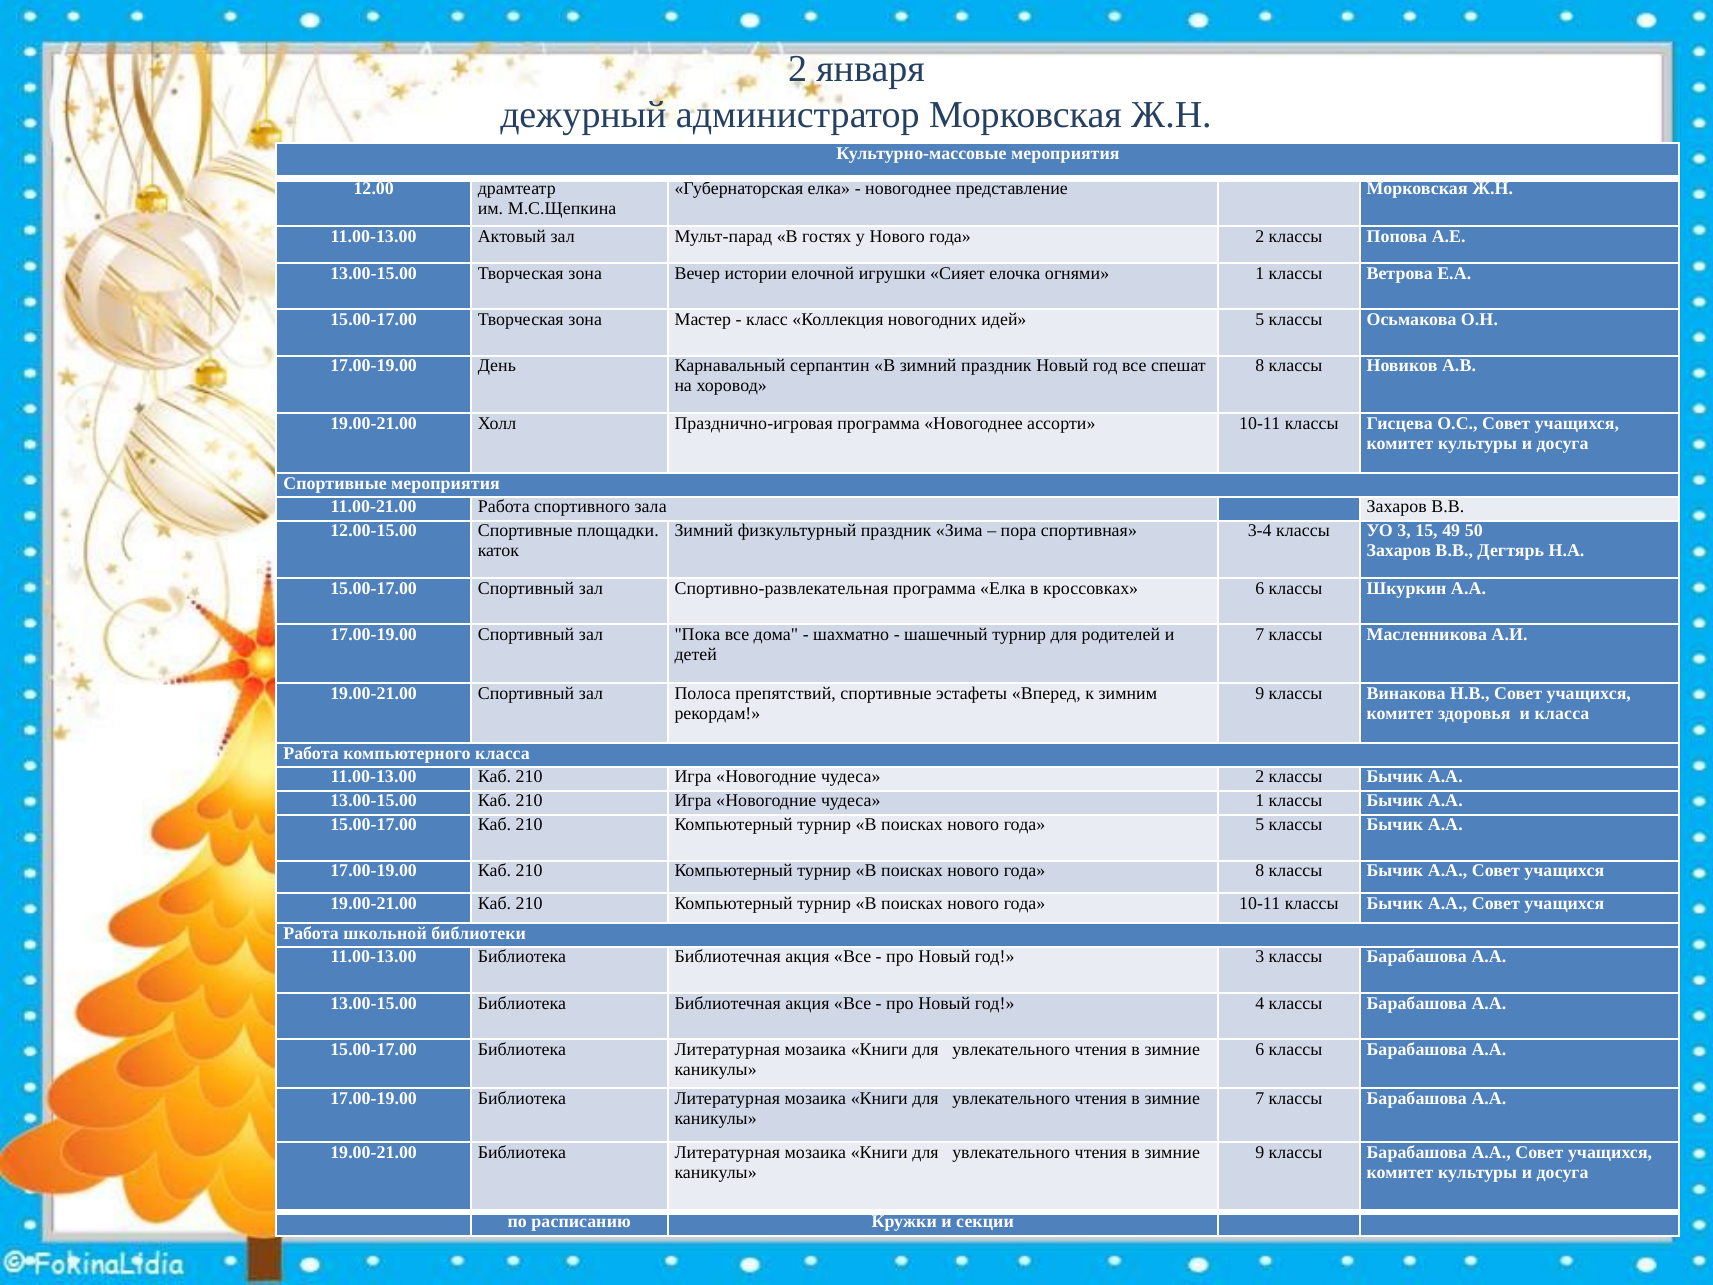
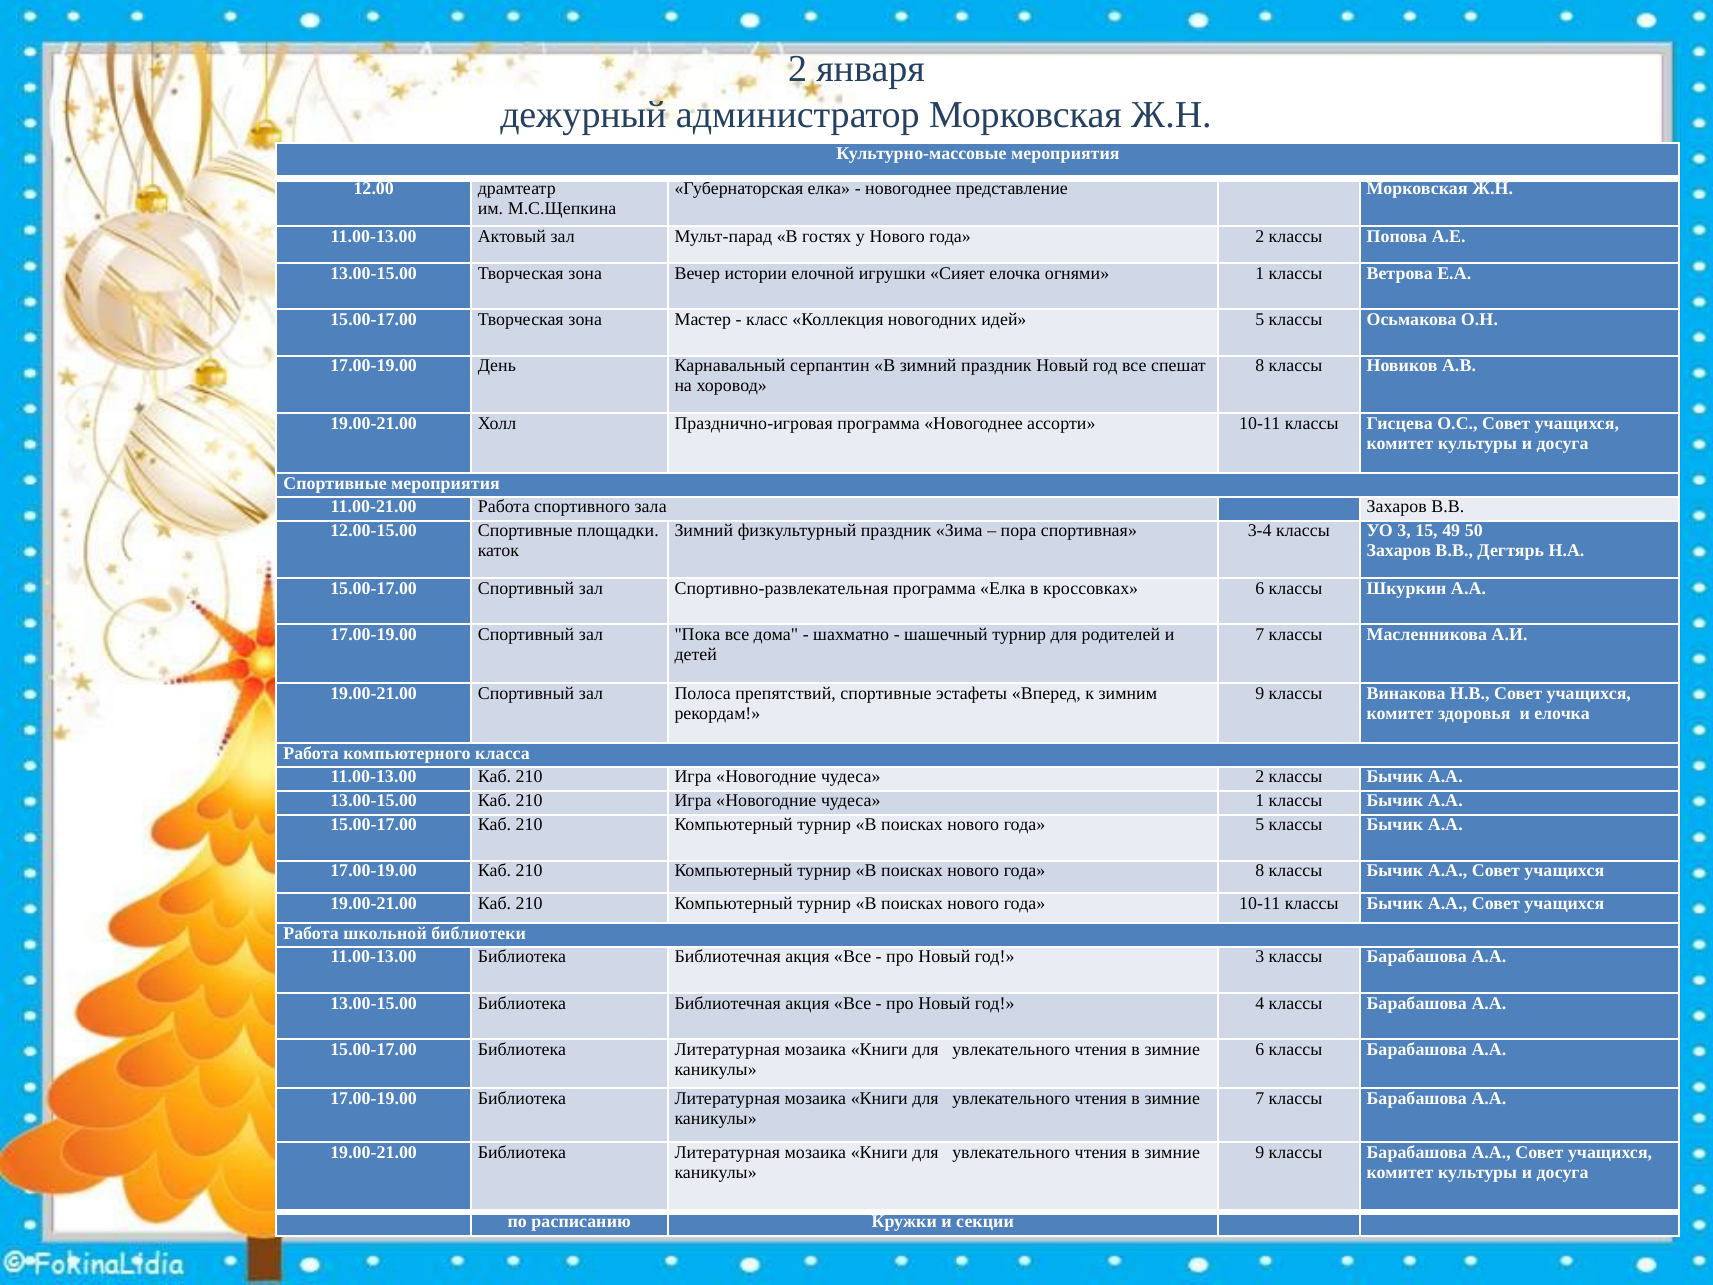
и класса: класса -> елочка (1562, 713)
